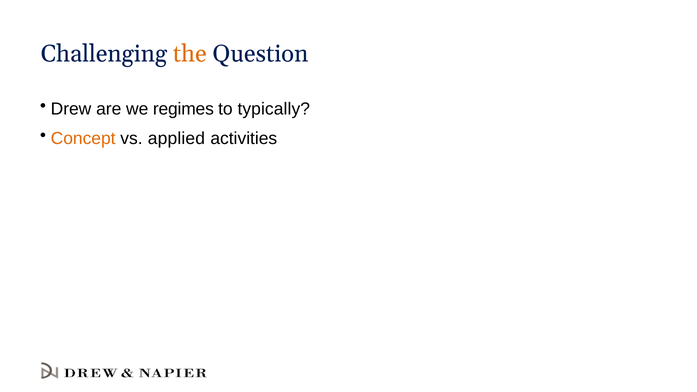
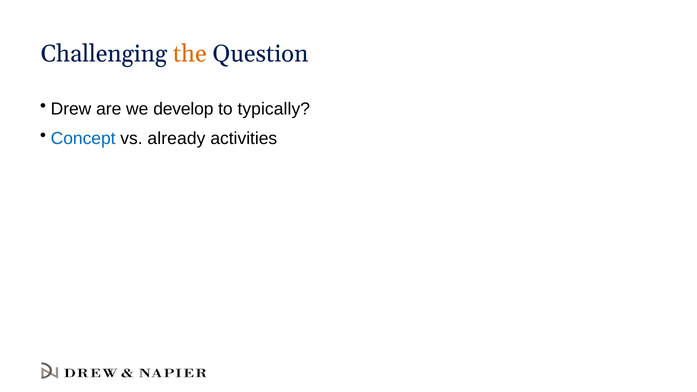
regimes: regimes -> develop (183, 109)
Concept colour: orange -> blue (83, 138)
applied: applied -> already (176, 138)
